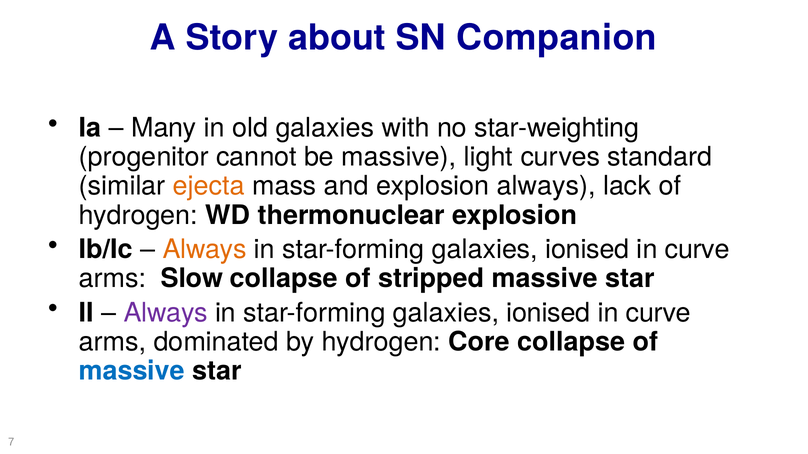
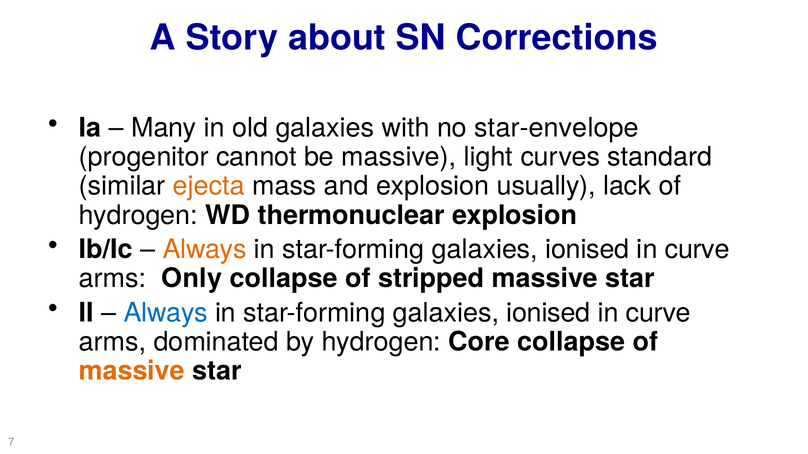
Companion: Companion -> Corrections (557, 38)
star-weighting: star-weighting -> star-envelope (557, 128)
explosion always: always -> usually (546, 186)
Slow: Slow -> Only (192, 279)
Always colour: purple -> blue (166, 313)
massive colour: blue -> orange (132, 371)
